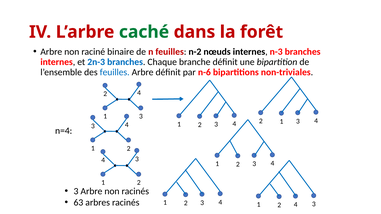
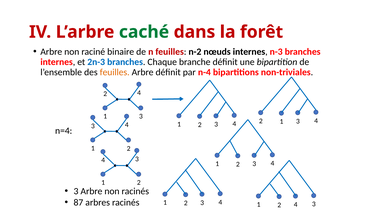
feuilles colour: blue -> orange (115, 72)
n-6: n-6 -> n-4 (204, 72)
63: 63 -> 87 (78, 203)
